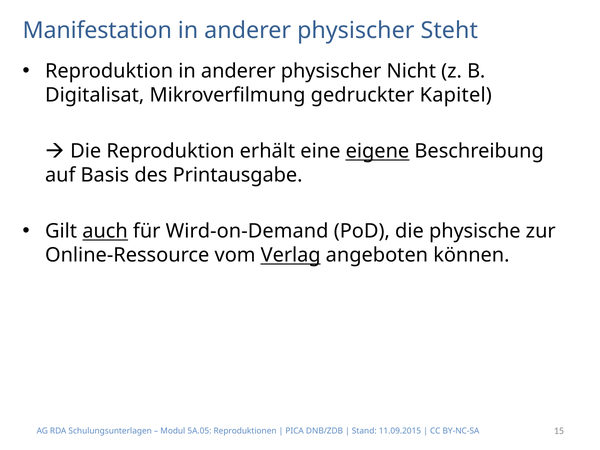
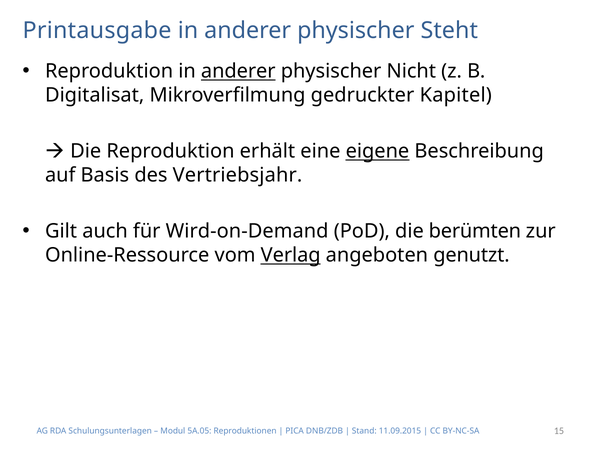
Manifestation: Manifestation -> Printausgabe (97, 30)
anderer underline: none -> present (238, 71)
Printausgabe: Printausgabe -> Vertriebsjahr (237, 175)
auch underline: present -> none (105, 231)
physische: physische -> berümten (475, 231)
können: können -> genutzt (471, 255)
